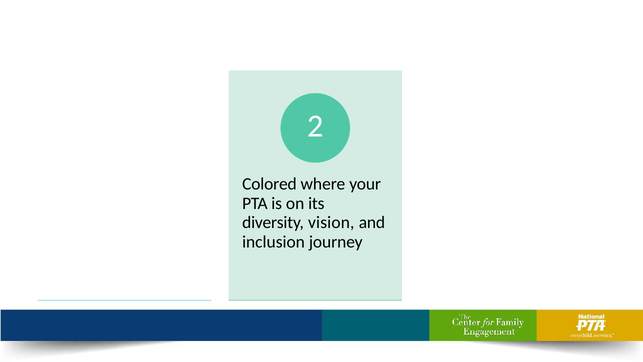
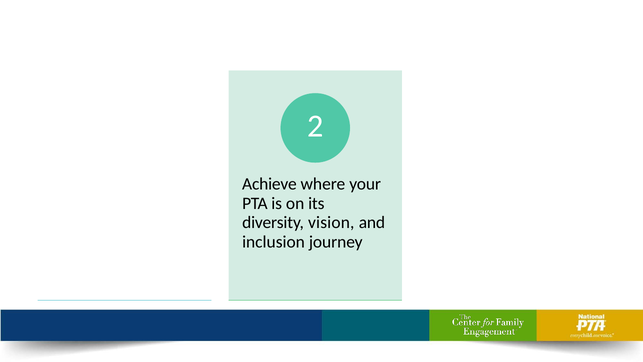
Colored: Colored -> Achieve (269, 184)
